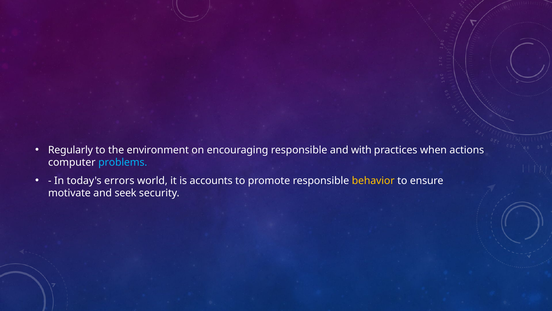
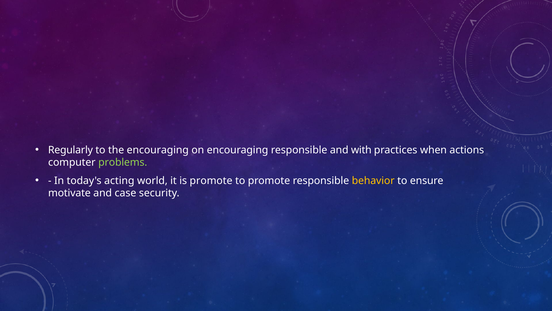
the environment: environment -> encouraging (158, 150)
problems colour: light blue -> light green (123, 162)
errors: errors -> acting (119, 180)
is accounts: accounts -> promote (211, 180)
seek: seek -> case (125, 193)
